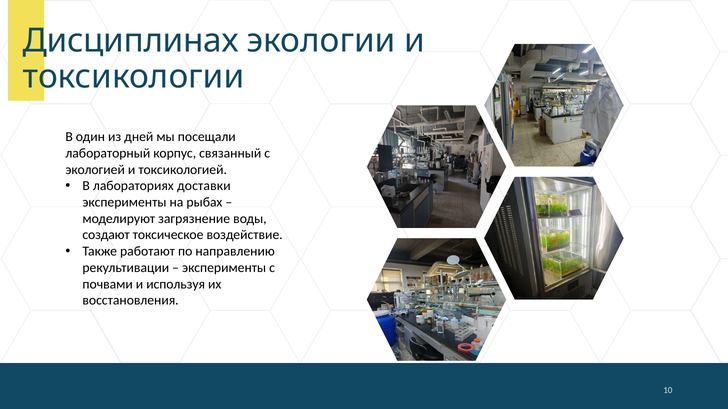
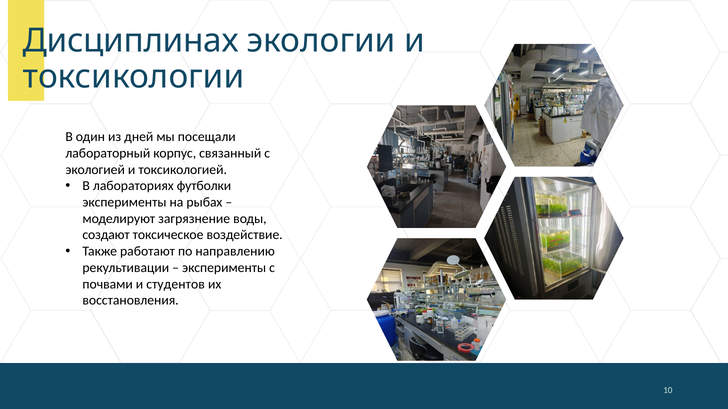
доставки: доставки -> футболки (204, 186)
используя: используя -> студентов (176, 284)
